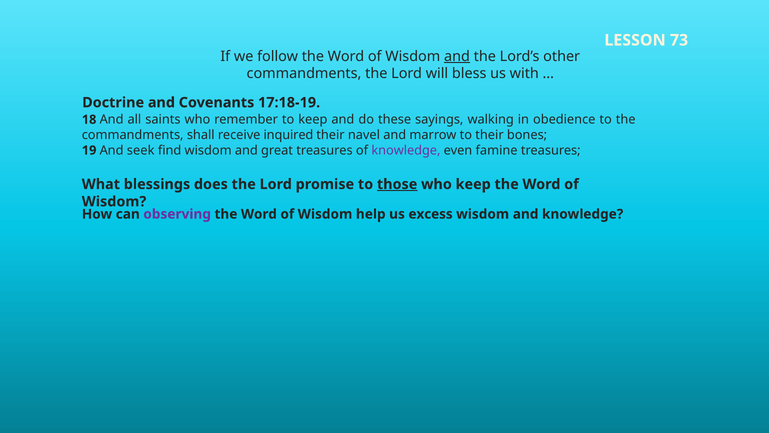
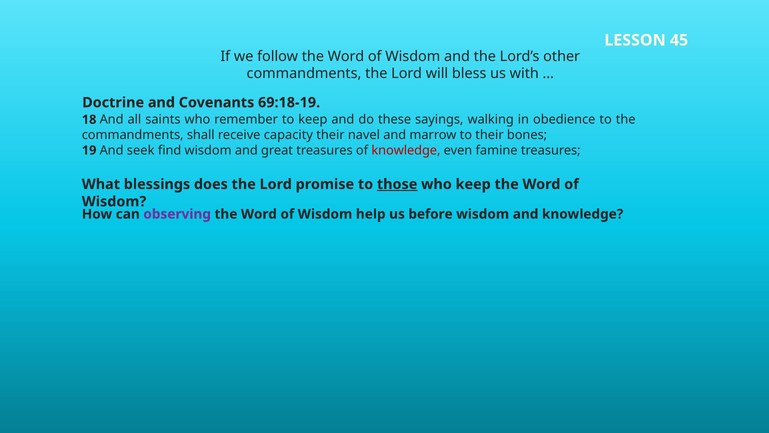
73: 73 -> 45 (679, 40)
and underline: present -> none (457, 56)
17:18-19: 17:18-19 -> 69:18-19 (289, 102)
inquired: inquired -> capacity (288, 135)
knowledge colour: purple -> red (406, 150)
excess: excess -> before (431, 214)
